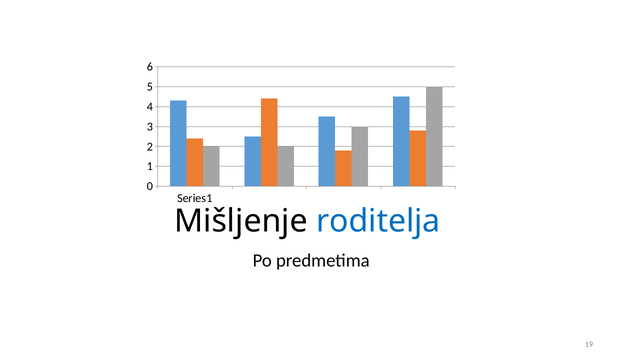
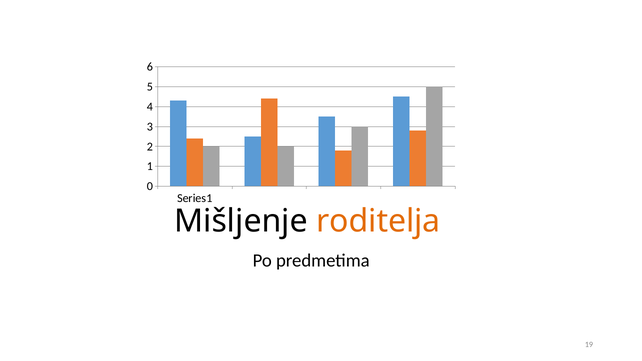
roditelja colour: blue -> orange (378, 221)
